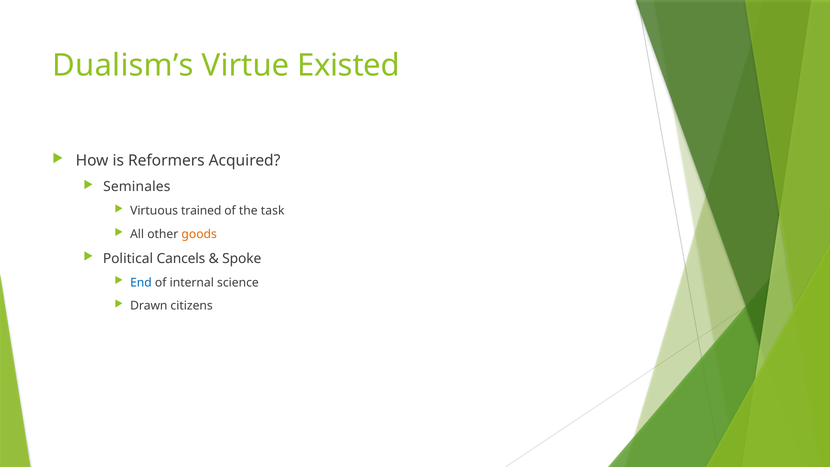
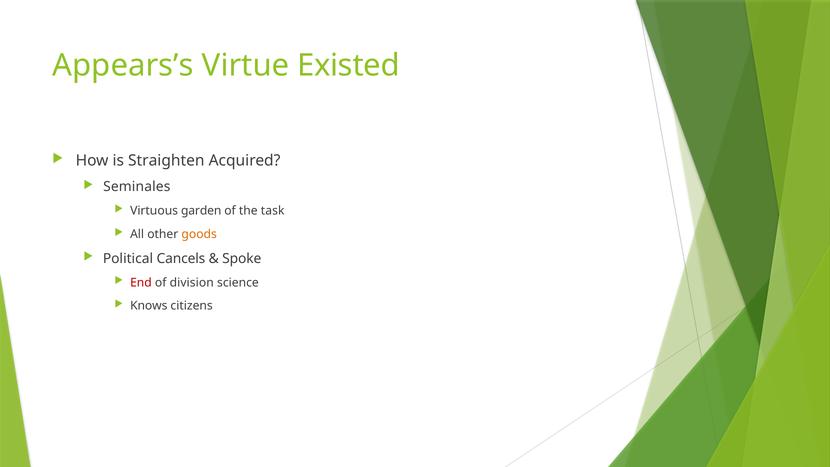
Dualism’s: Dualism’s -> Appears’s (123, 65)
Reformers: Reformers -> Straighten (166, 161)
trained: trained -> garden (201, 211)
End colour: blue -> red (141, 283)
internal: internal -> division (192, 283)
Drawn: Drawn -> Knows (149, 306)
